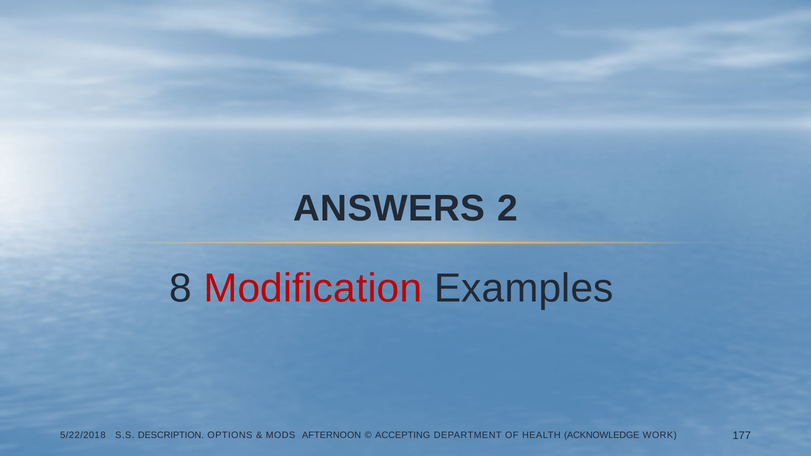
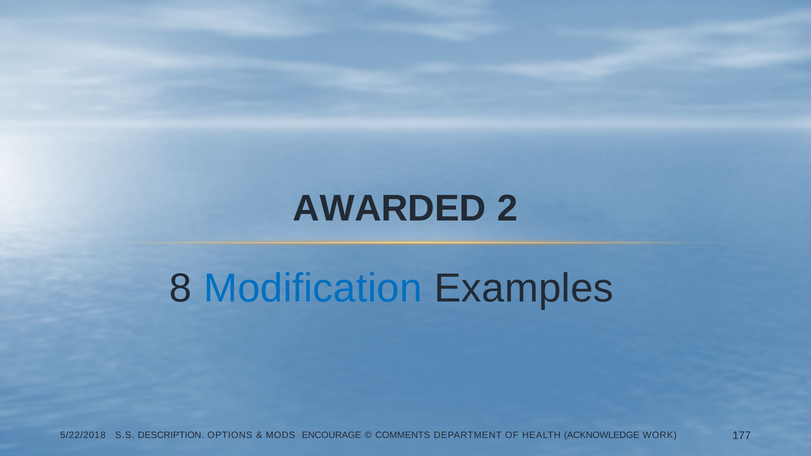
ANSWERS: ANSWERS -> AWARDED (389, 209)
Modification colour: red -> blue (313, 289)
AFTERNOON: AFTERNOON -> ENCOURAGE (332, 436)
ACCEPTING: ACCEPTING -> COMMENTS (403, 436)
